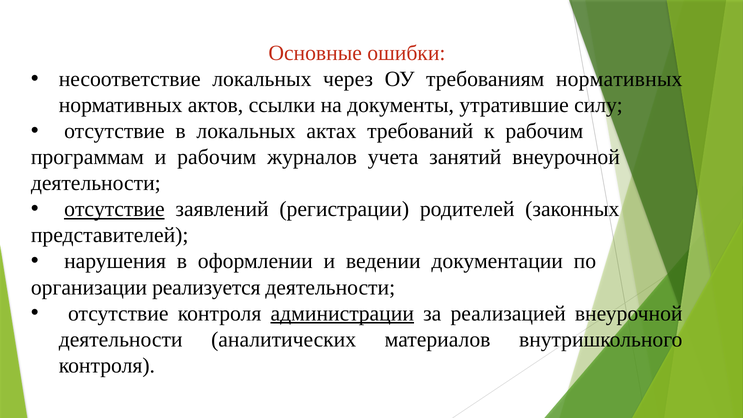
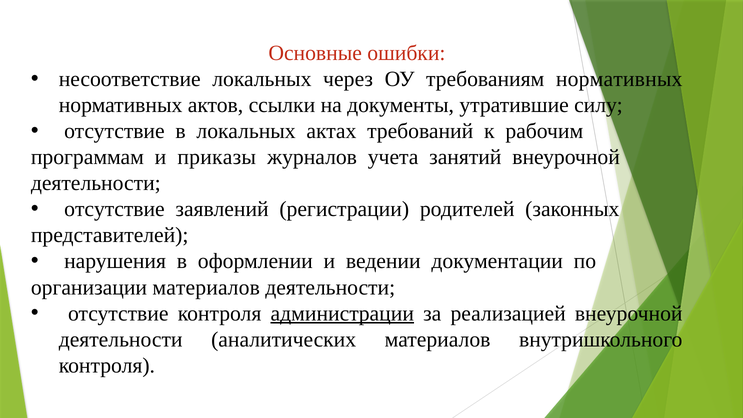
и рабочим: рабочим -> приказы (217, 157)
отсутствие underline: present -> none (114, 209)
организации реализуется: реализуется -> материалов (206, 287)
